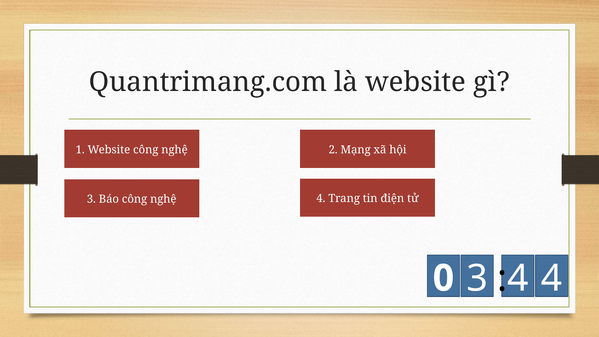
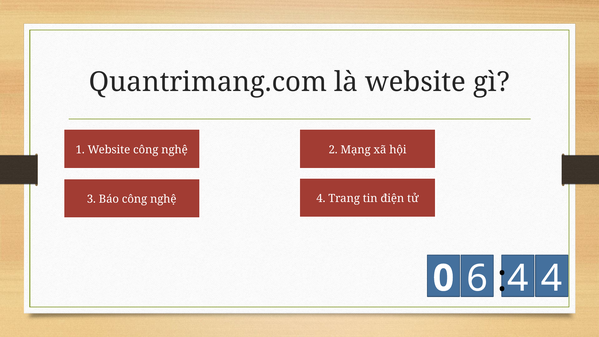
0 3: 3 -> 6 (477, 278)
